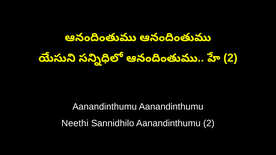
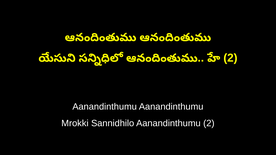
Neethi: Neethi -> Mrokki (75, 123)
